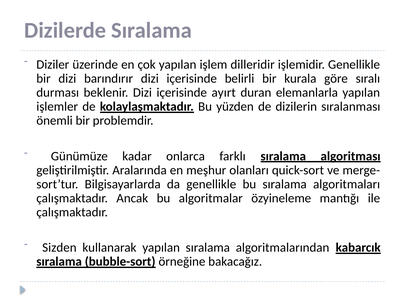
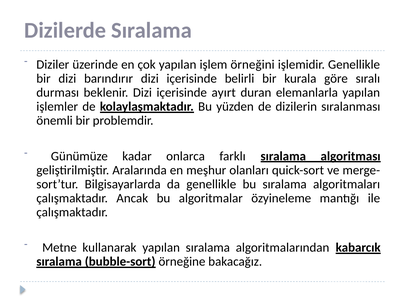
dilleridir: dilleridir -> örneğini (253, 65)
Sizden: Sizden -> Metne (59, 247)
